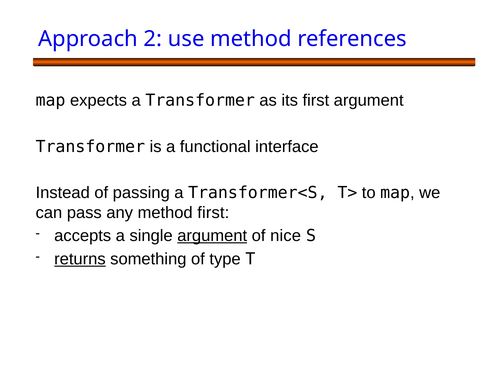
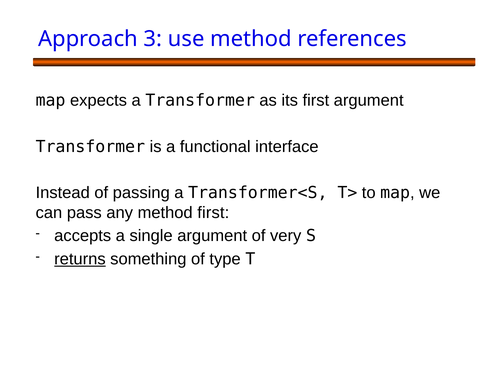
2: 2 -> 3 (153, 39)
argument underline: present -> none (212, 236)
nice: nice -> very (286, 236)
